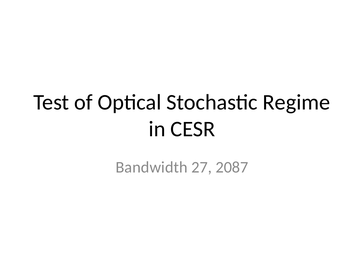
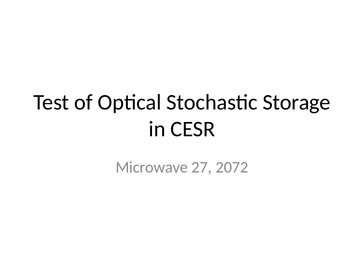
Regime: Regime -> Storage (297, 102)
Bandwidth: Bandwidth -> Microwave (152, 167)
2087: 2087 -> 2072 (232, 167)
